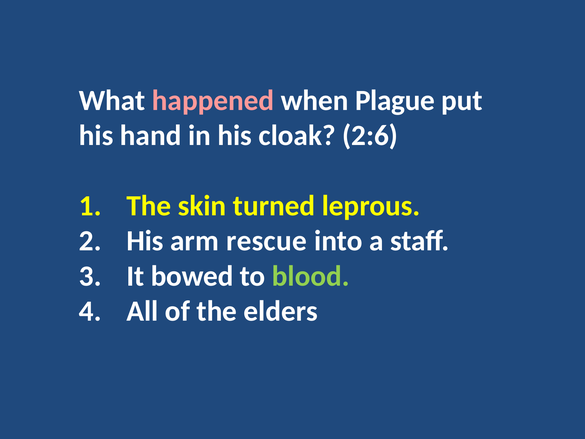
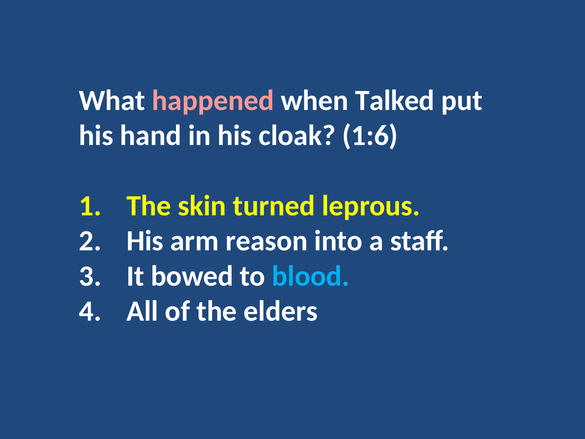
Plague: Plague -> Talked (395, 100)
2:6: 2:6 -> 1:6 (370, 136)
rescue: rescue -> reason (267, 241)
blood colour: light green -> light blue (311, 276)
